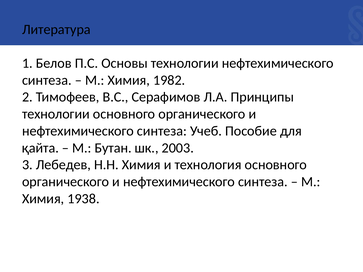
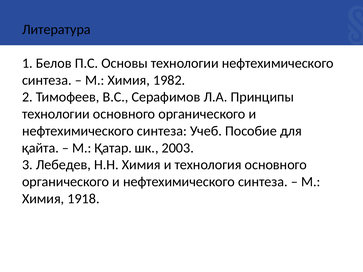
Бутан: Бутан -> Қатар (113, 148)
1938: 1938 -> 1918 (84, 199)
